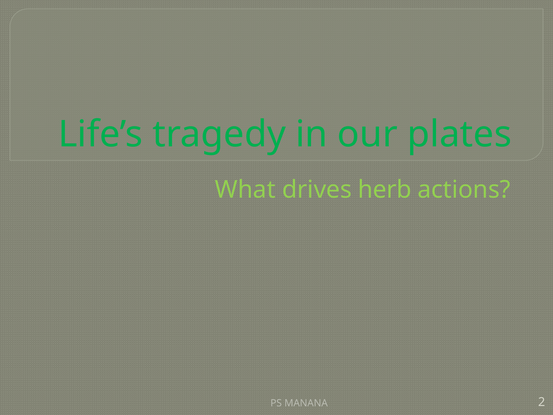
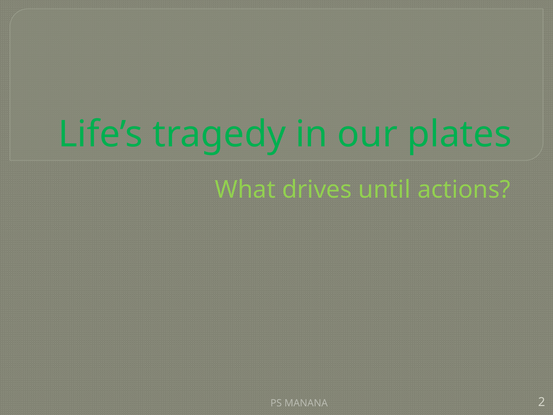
herb: herb -> until (384, 190)
